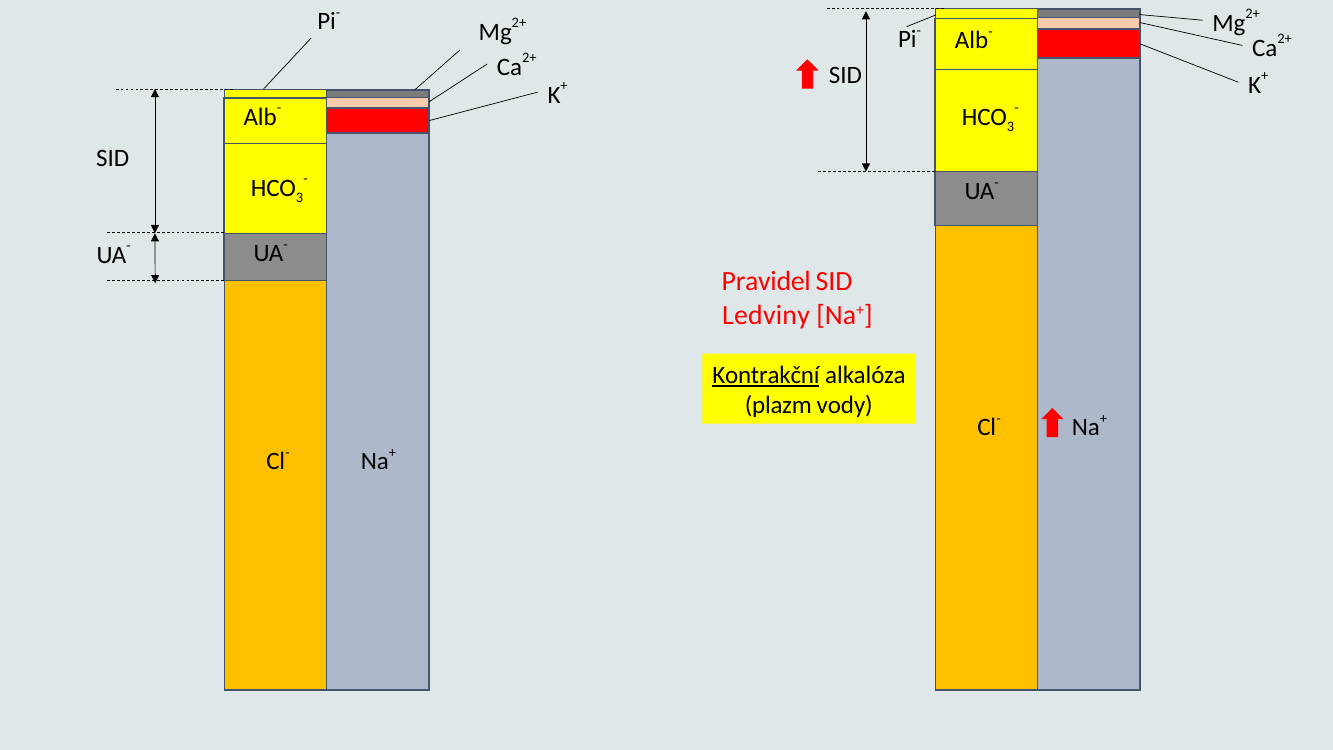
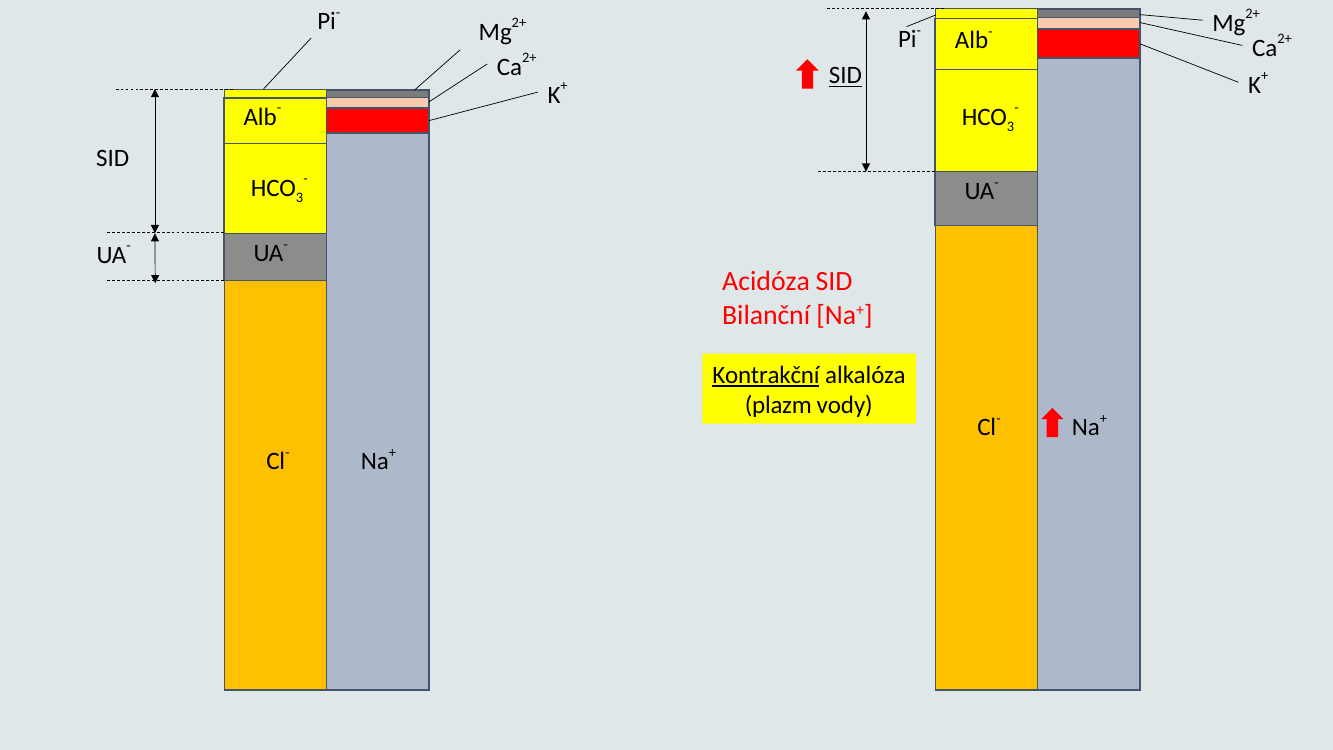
SID underline: none -> present (845, 76)
Pravidel: Pravidel -> Acidóza (766, 282)
Ledviny: Ledviny -> Bilanční (766, 315)
